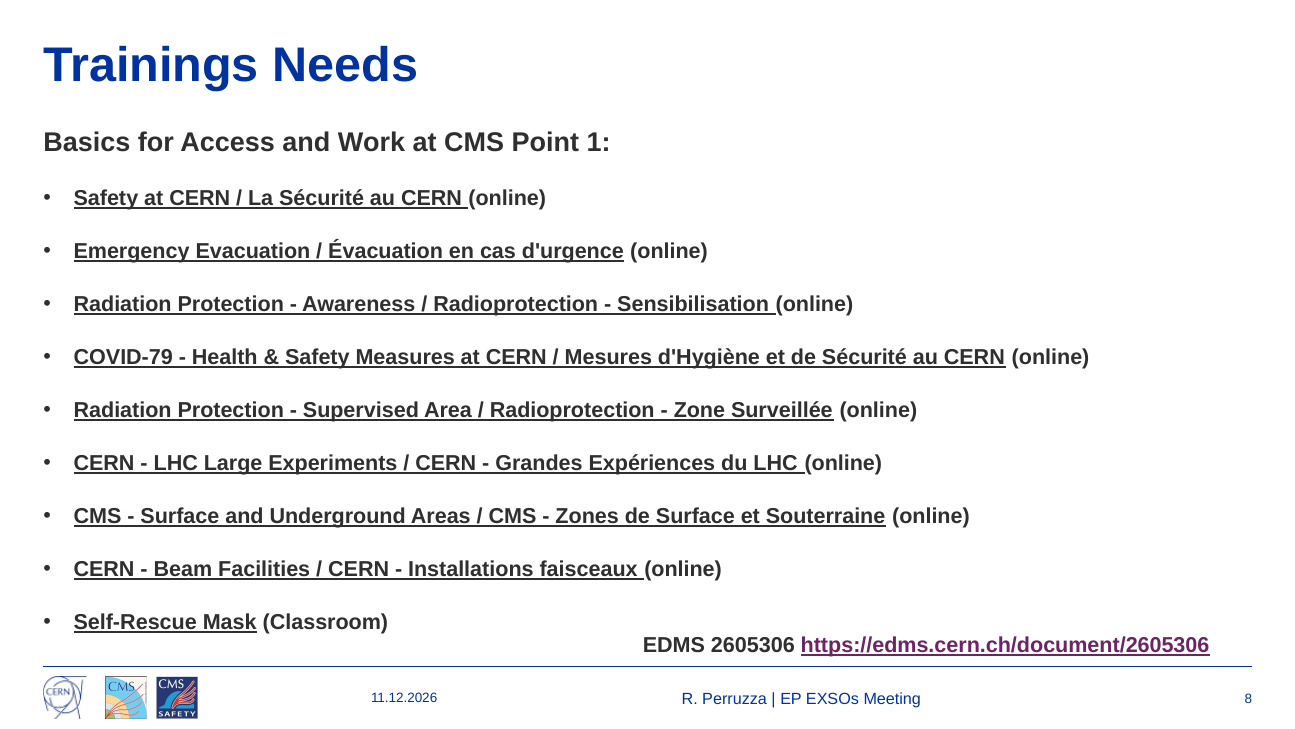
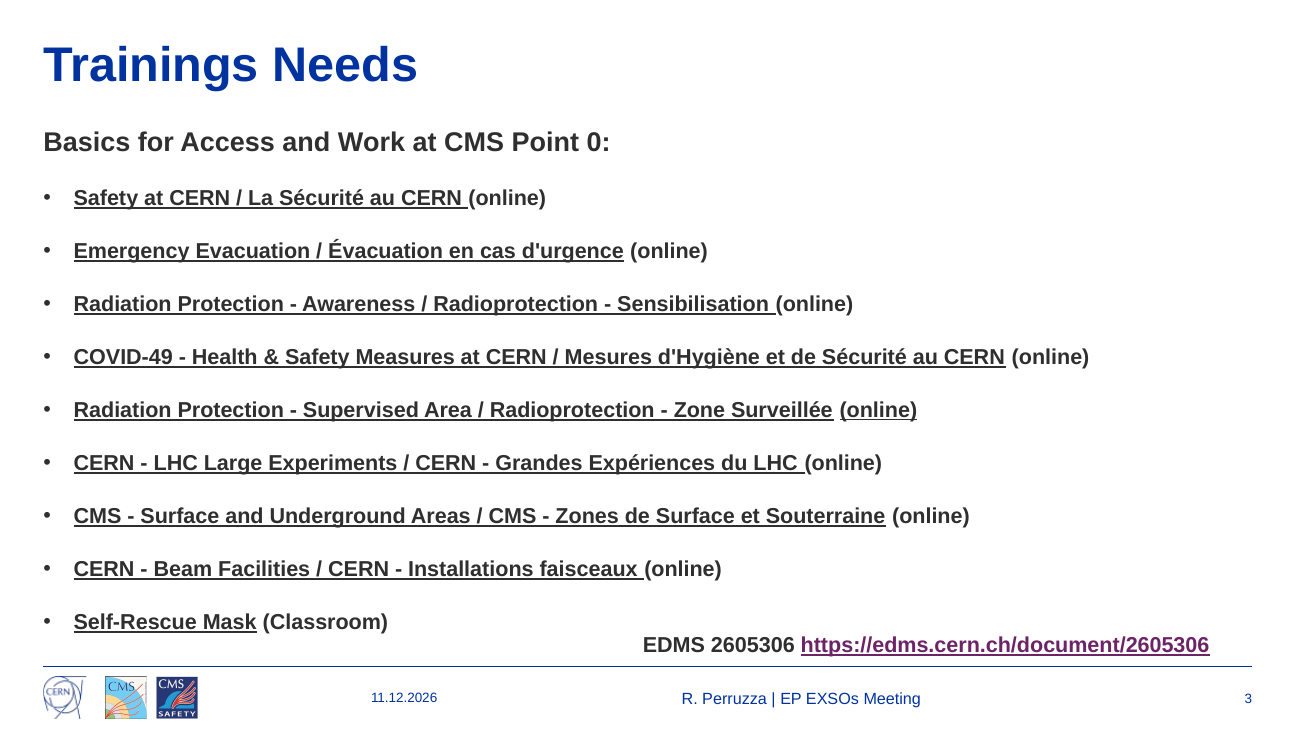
1: 1 -> 0 (599, 142)
COVID-79: COVID-79 -> COVID-49 (123, 357)
online underline: none -> present (878, 410)
8: 8 -> 3 (1248, 698)
